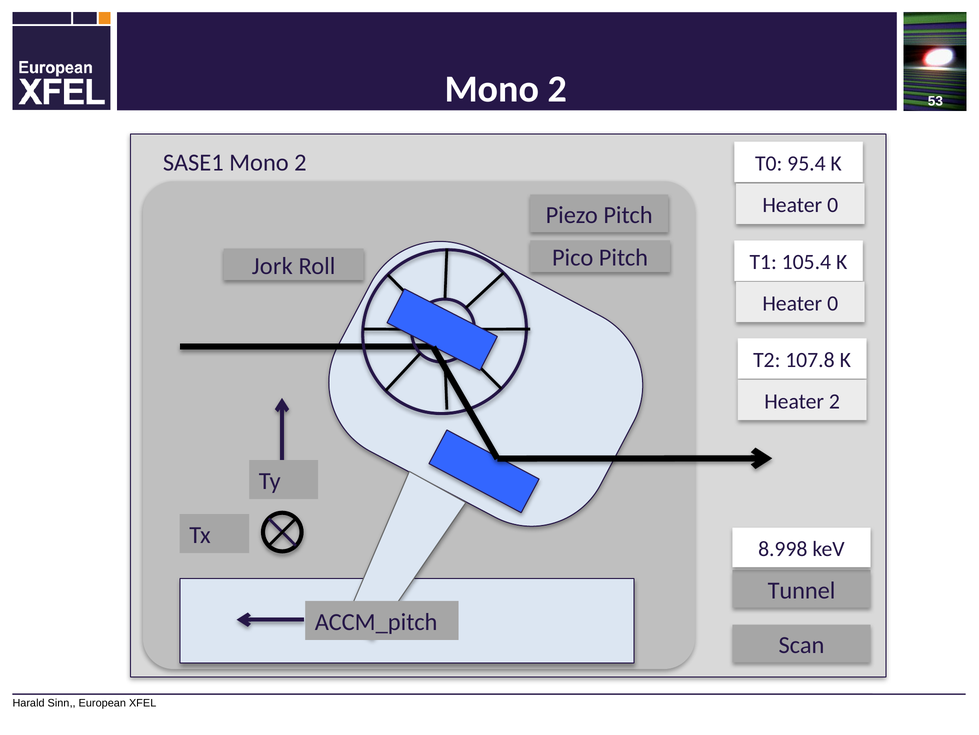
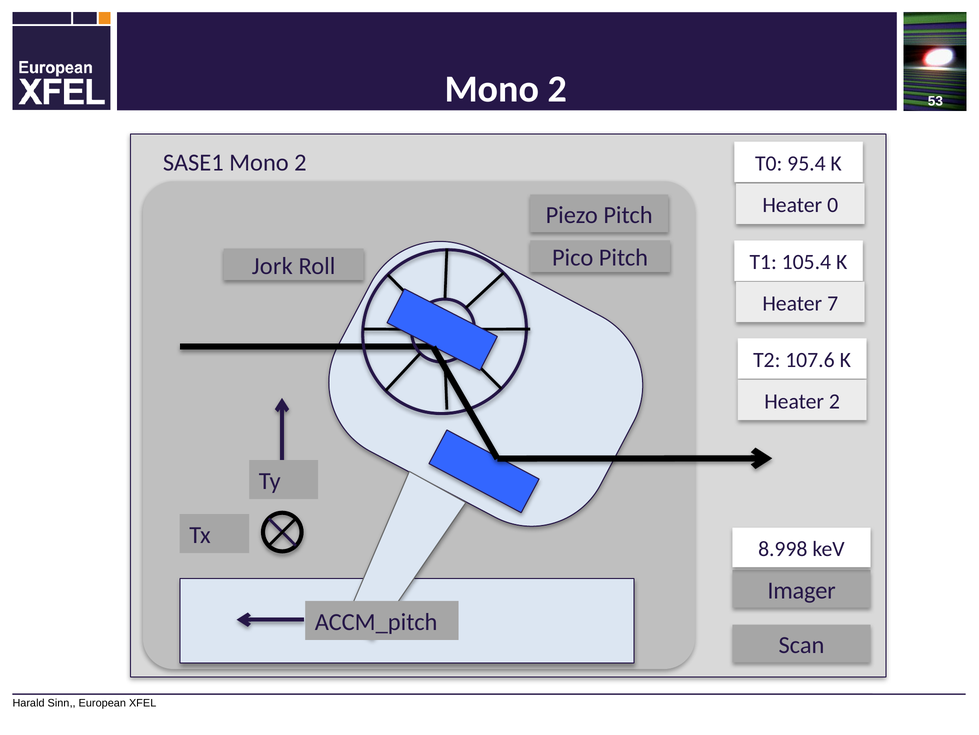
0: 0 -> 7 (833, 303)
107.8: 107.8 -> 107.6 (810, 360)
Tunnel: Tunnel -> Imager (802, 590)
